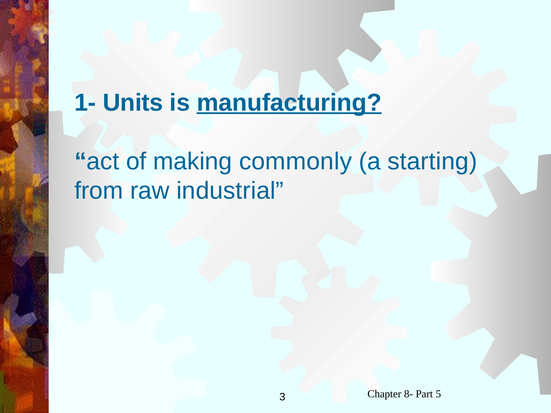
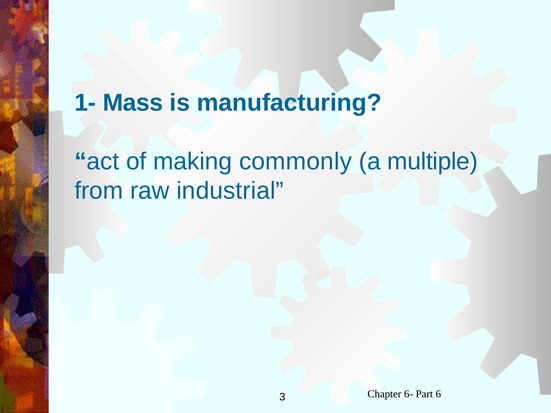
Units: Units -> Mass (133, 103)
manufacturing underline: present -> none (289, 103)
starting: starting -> multiple (433, 161)
8-: 8- -> 6- (409, 394)
5: 5 -> 6 (438, 394)
